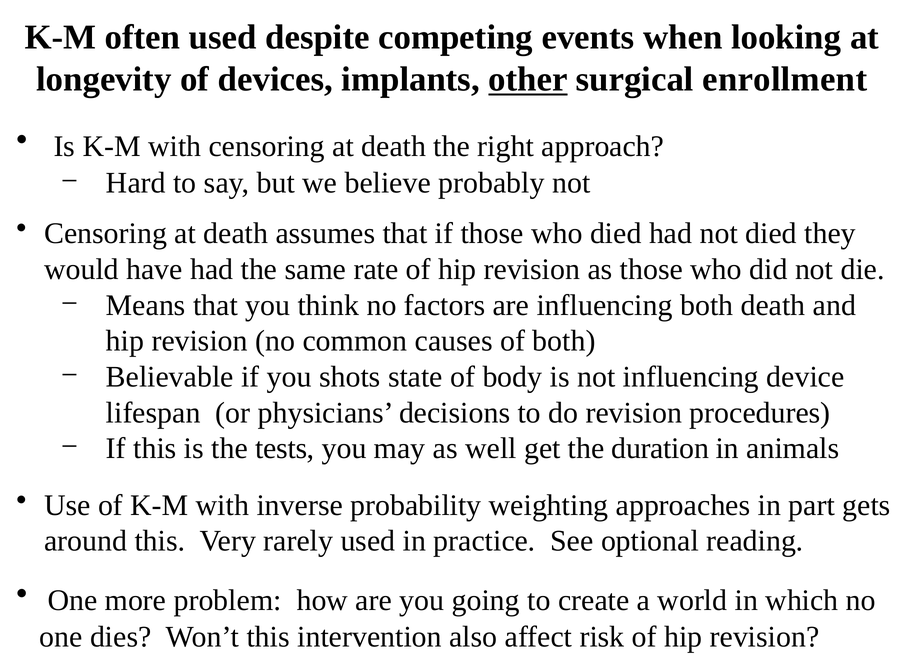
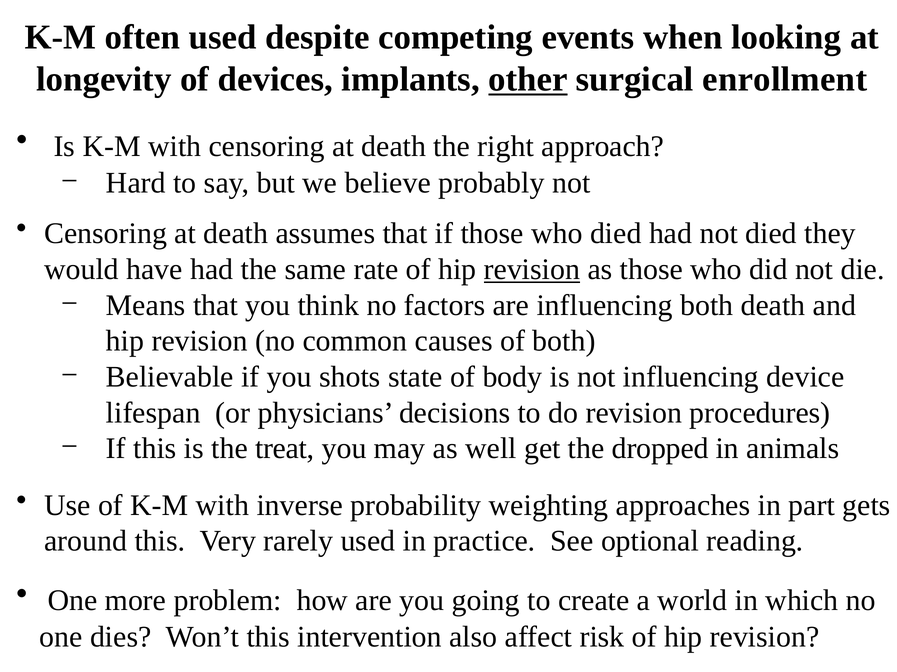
revision underline: none -> present (532, 270)
tests: tests -> treat (285, 449)
duration: duration -> dropped (660, 449)
